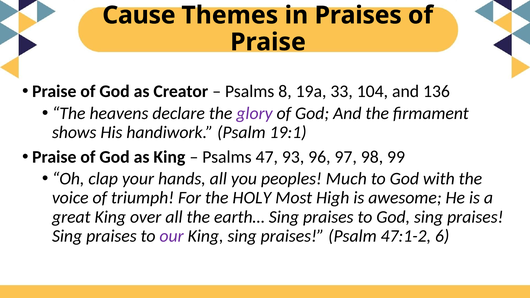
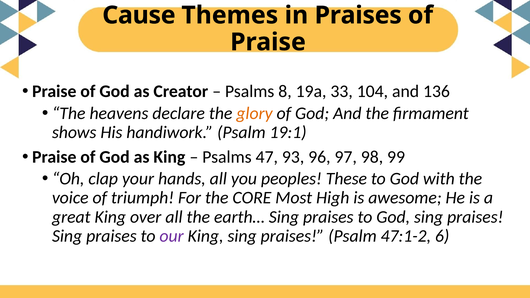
glory colour: purple -> orange (254, 113)
Much: Much -> These (346, 179)
HOLY: HOLY -> CORE (252, 198)
